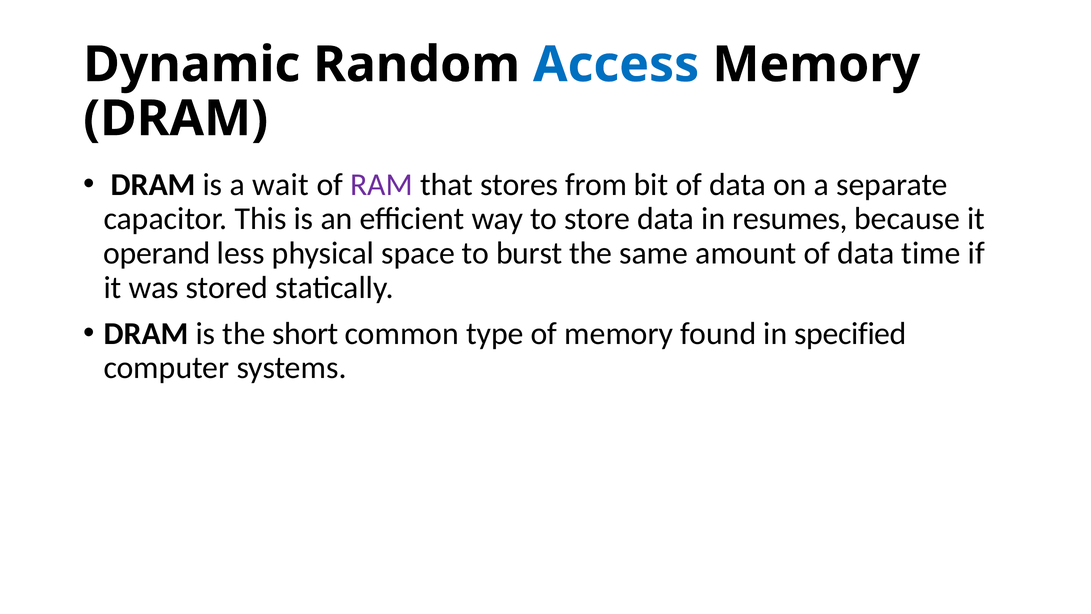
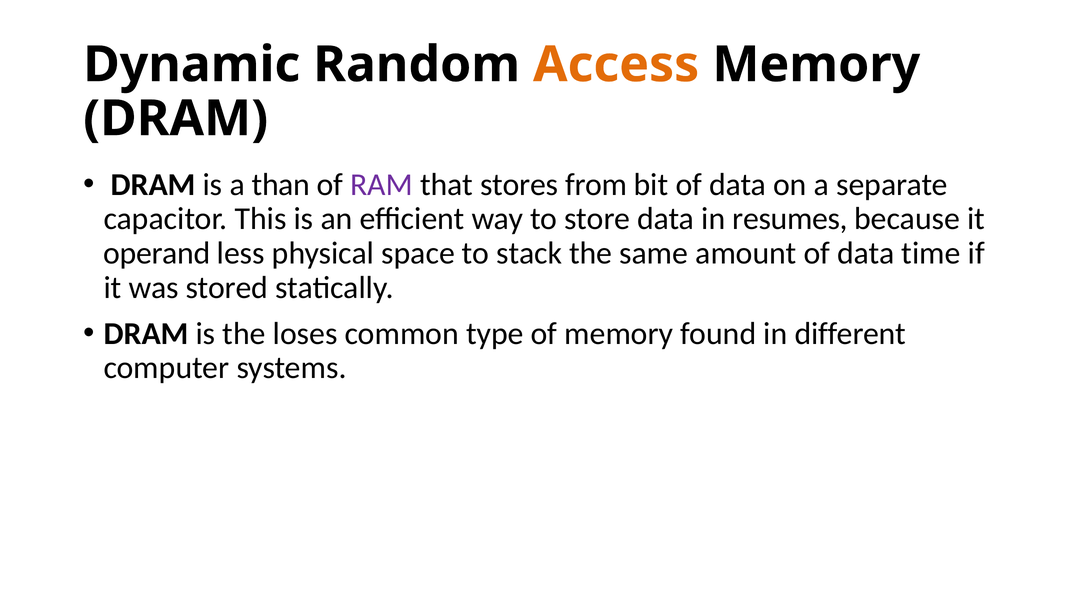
Access colour: blue -> orange (616, 65)
wait: wait -> than (281, 184)
burst: burst -> stack (529, 253)
short: short -> loses (305, 333)
specified: specified -> different (850, 333)
